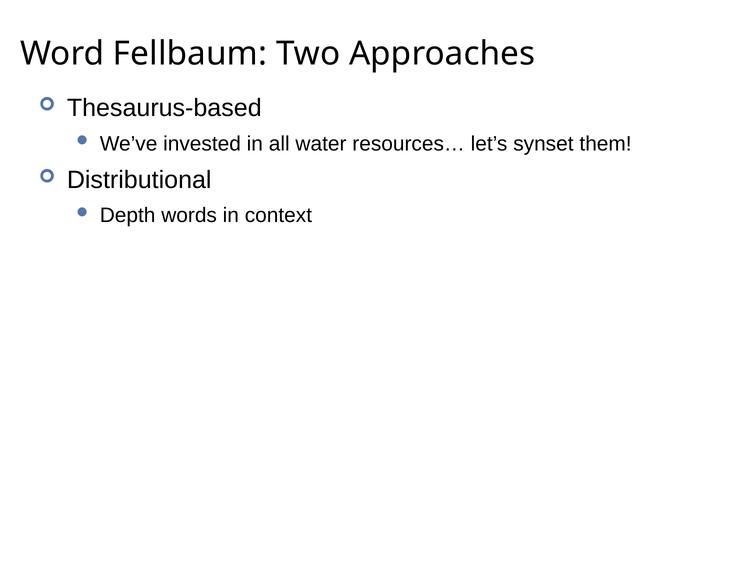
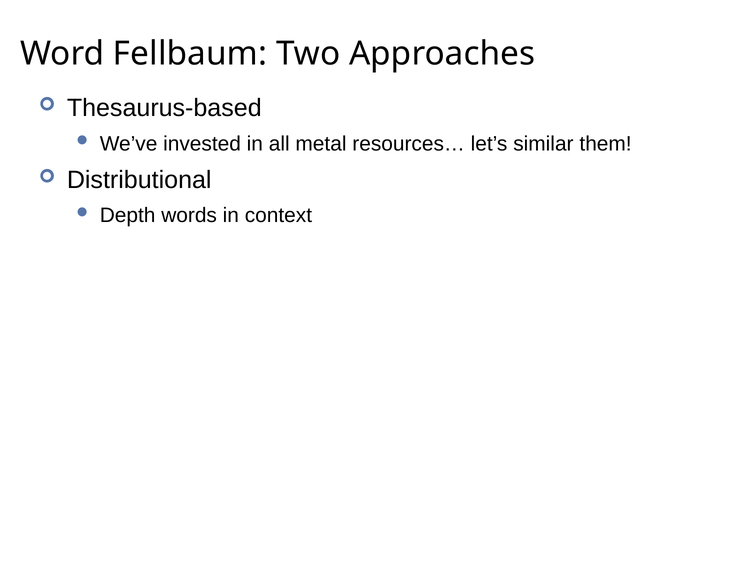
water: water -> metal (321, 144)
synset: synset -> similar (543, 144)
